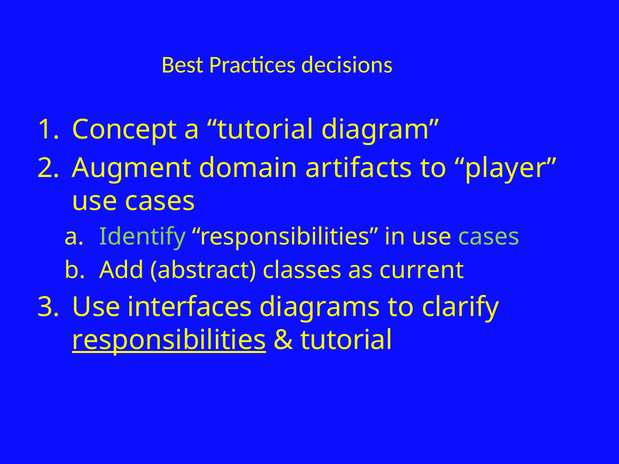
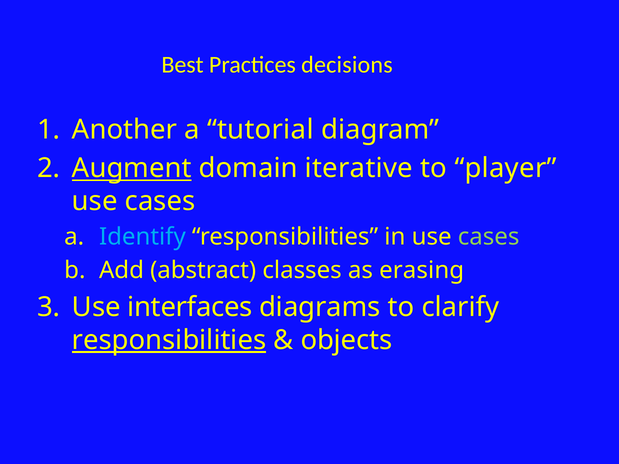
Concept: Concept -> Another (125, 130)
Augment underline: none -> present (132, 168)
artifacts: artifacts -> iterative (359, 168)
Identify colour: light green -> light blue (142, 237)
current: current -> erasing (422, 271)
tutorial: tutorial -> objects (346, 340)
